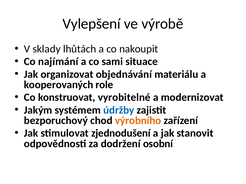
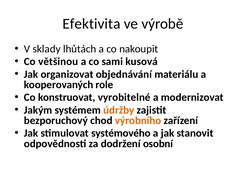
Vylepšení: Vylepšení -> Efektivita (91, 24)
najímání: najímání -> většinou (58, 62)
situace: situace -> kusová (142, 62)
údržby colour: blue -> orange (119, 110)
zjednodušení: zjednodušení -> systémového (121, 134)
